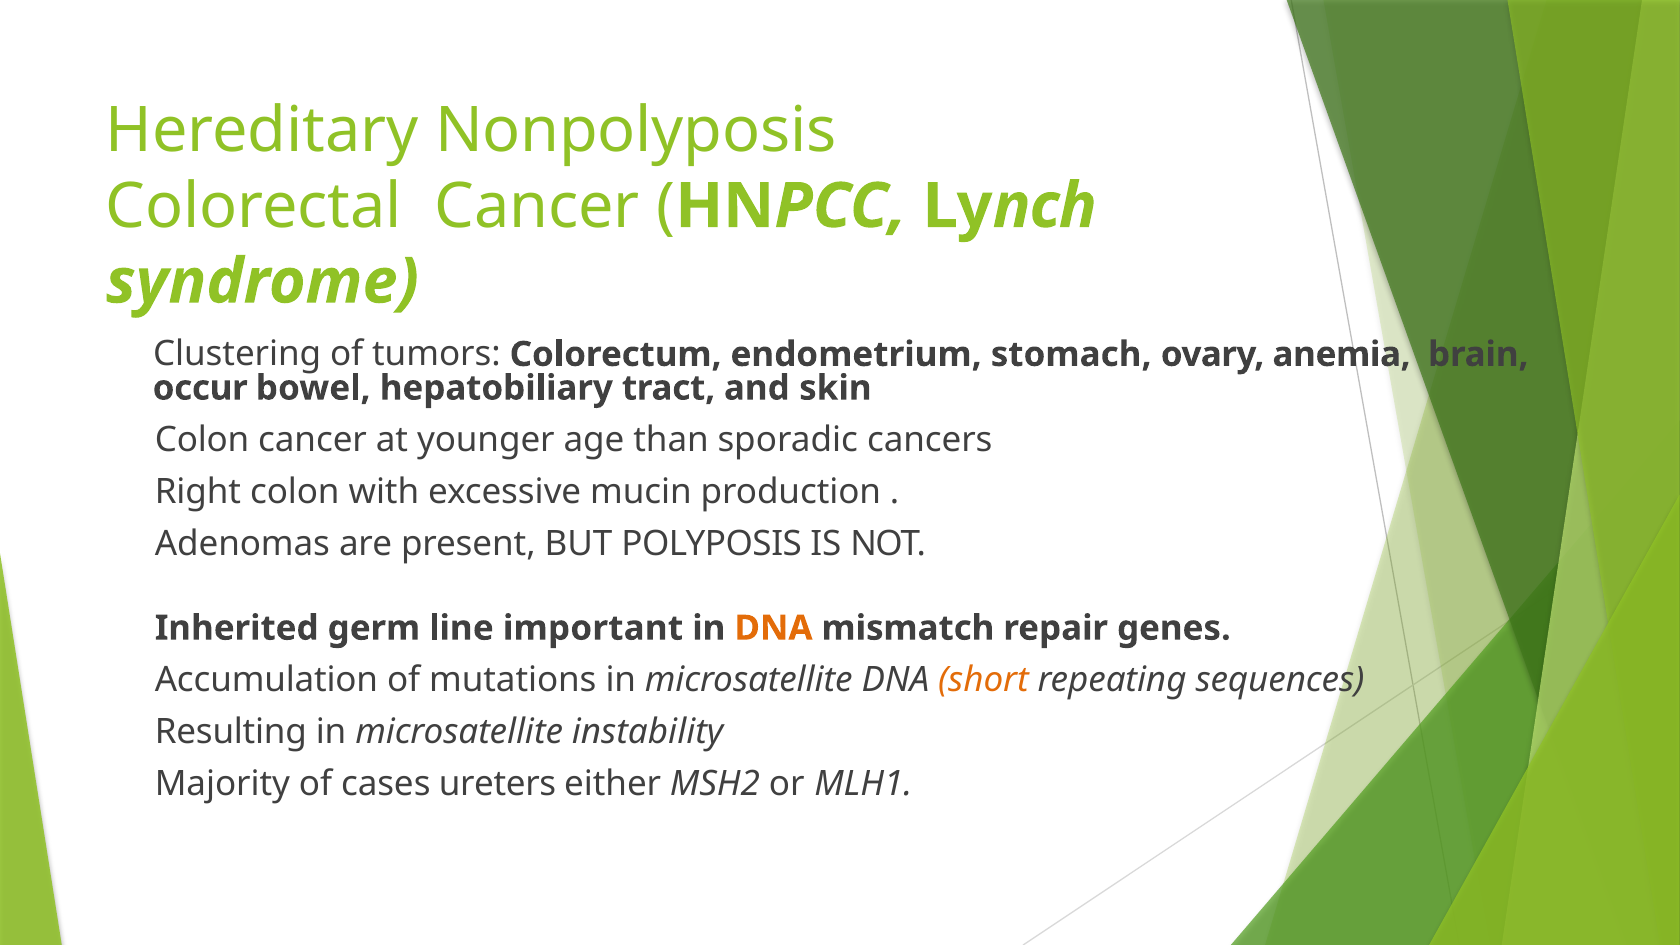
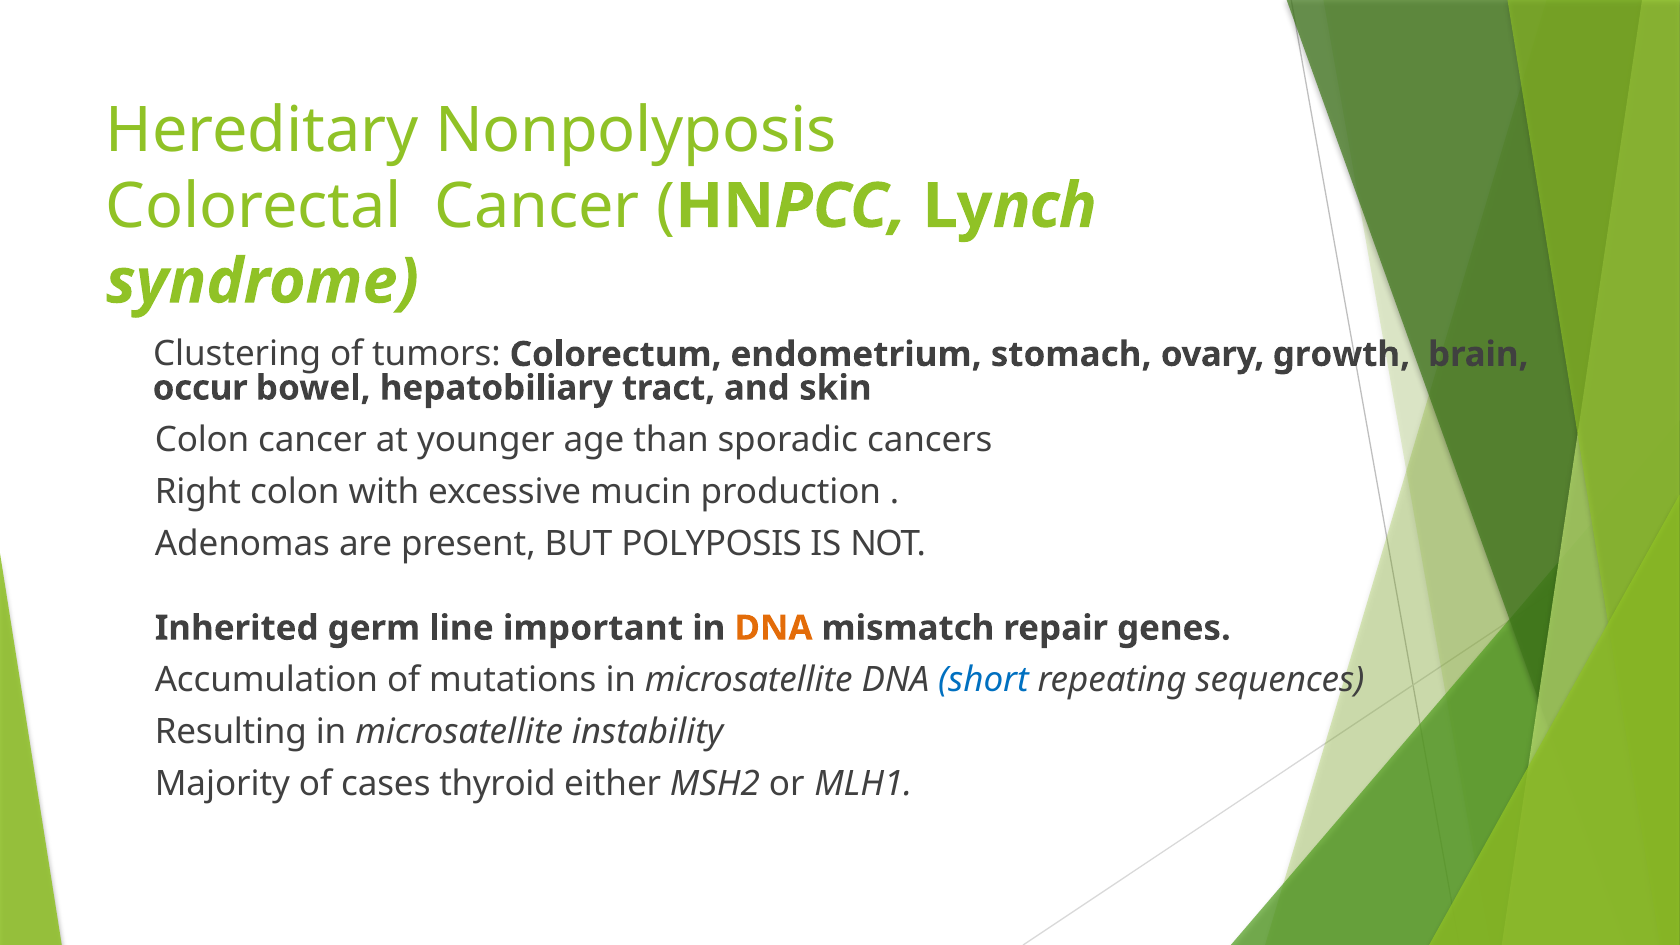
anemia: anemia -> growth (1341, 354)
short colour: orange -> blue (983, 680)
ureters: ureters -> thyroid (497, 784)
